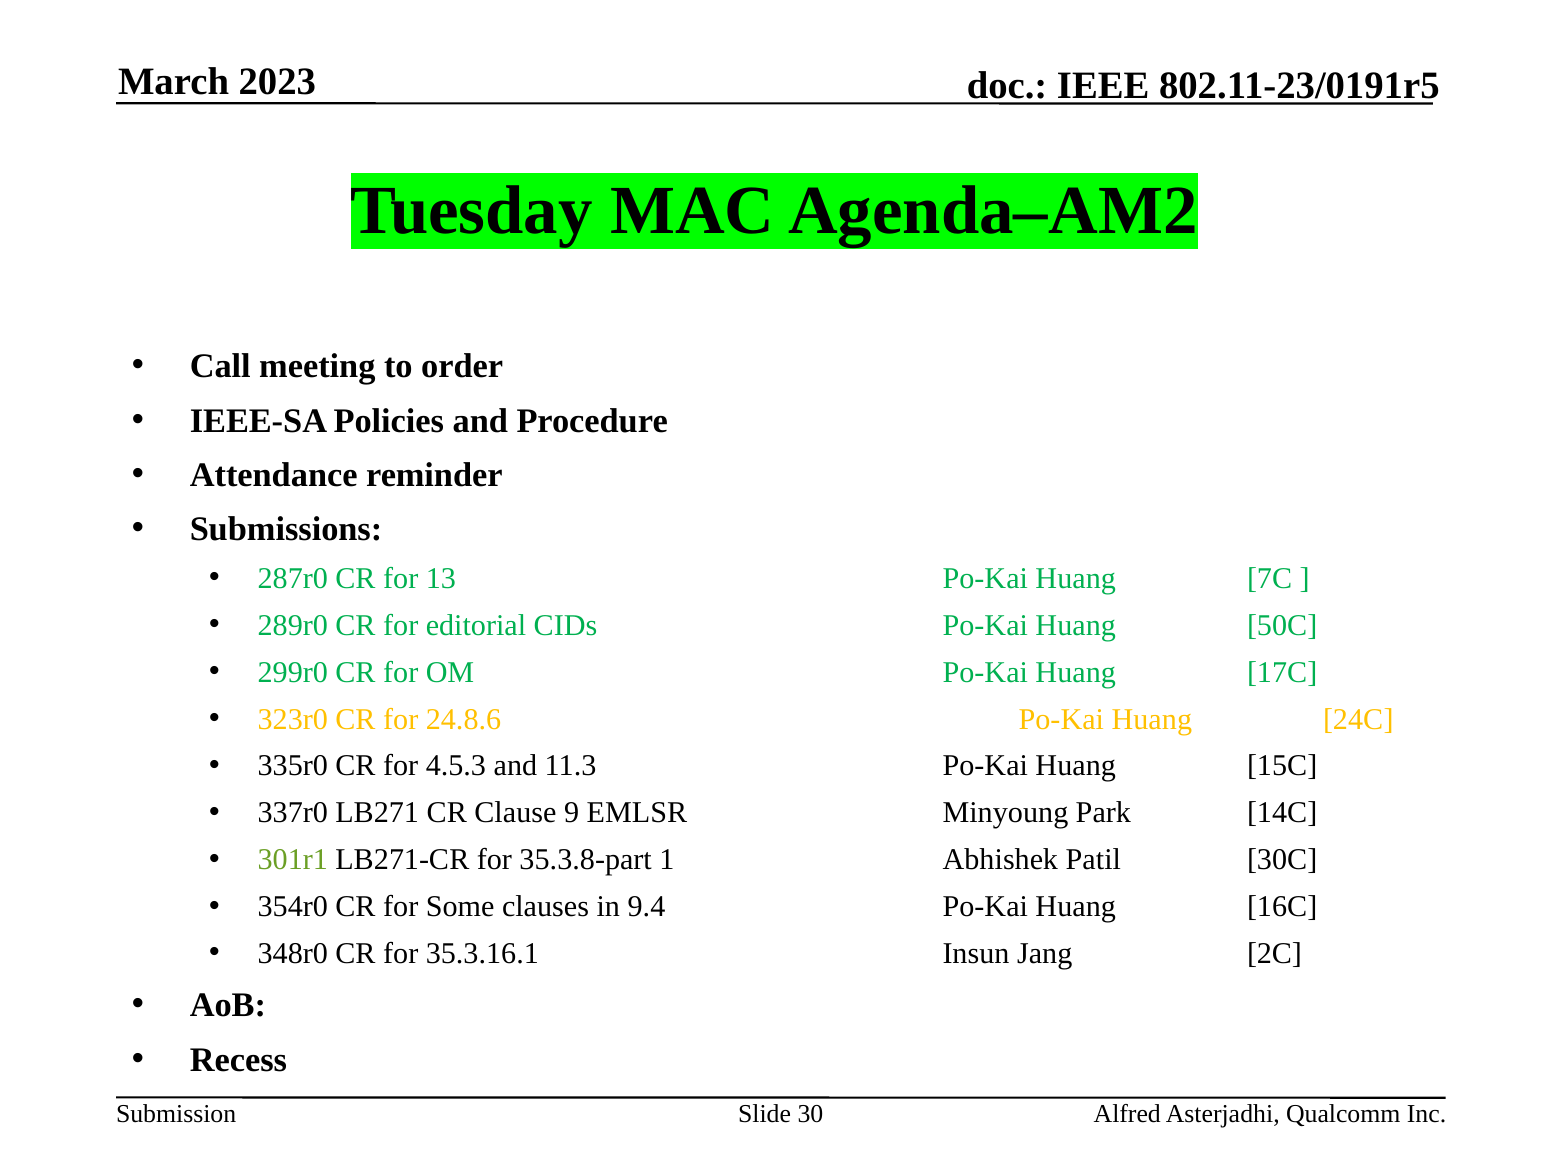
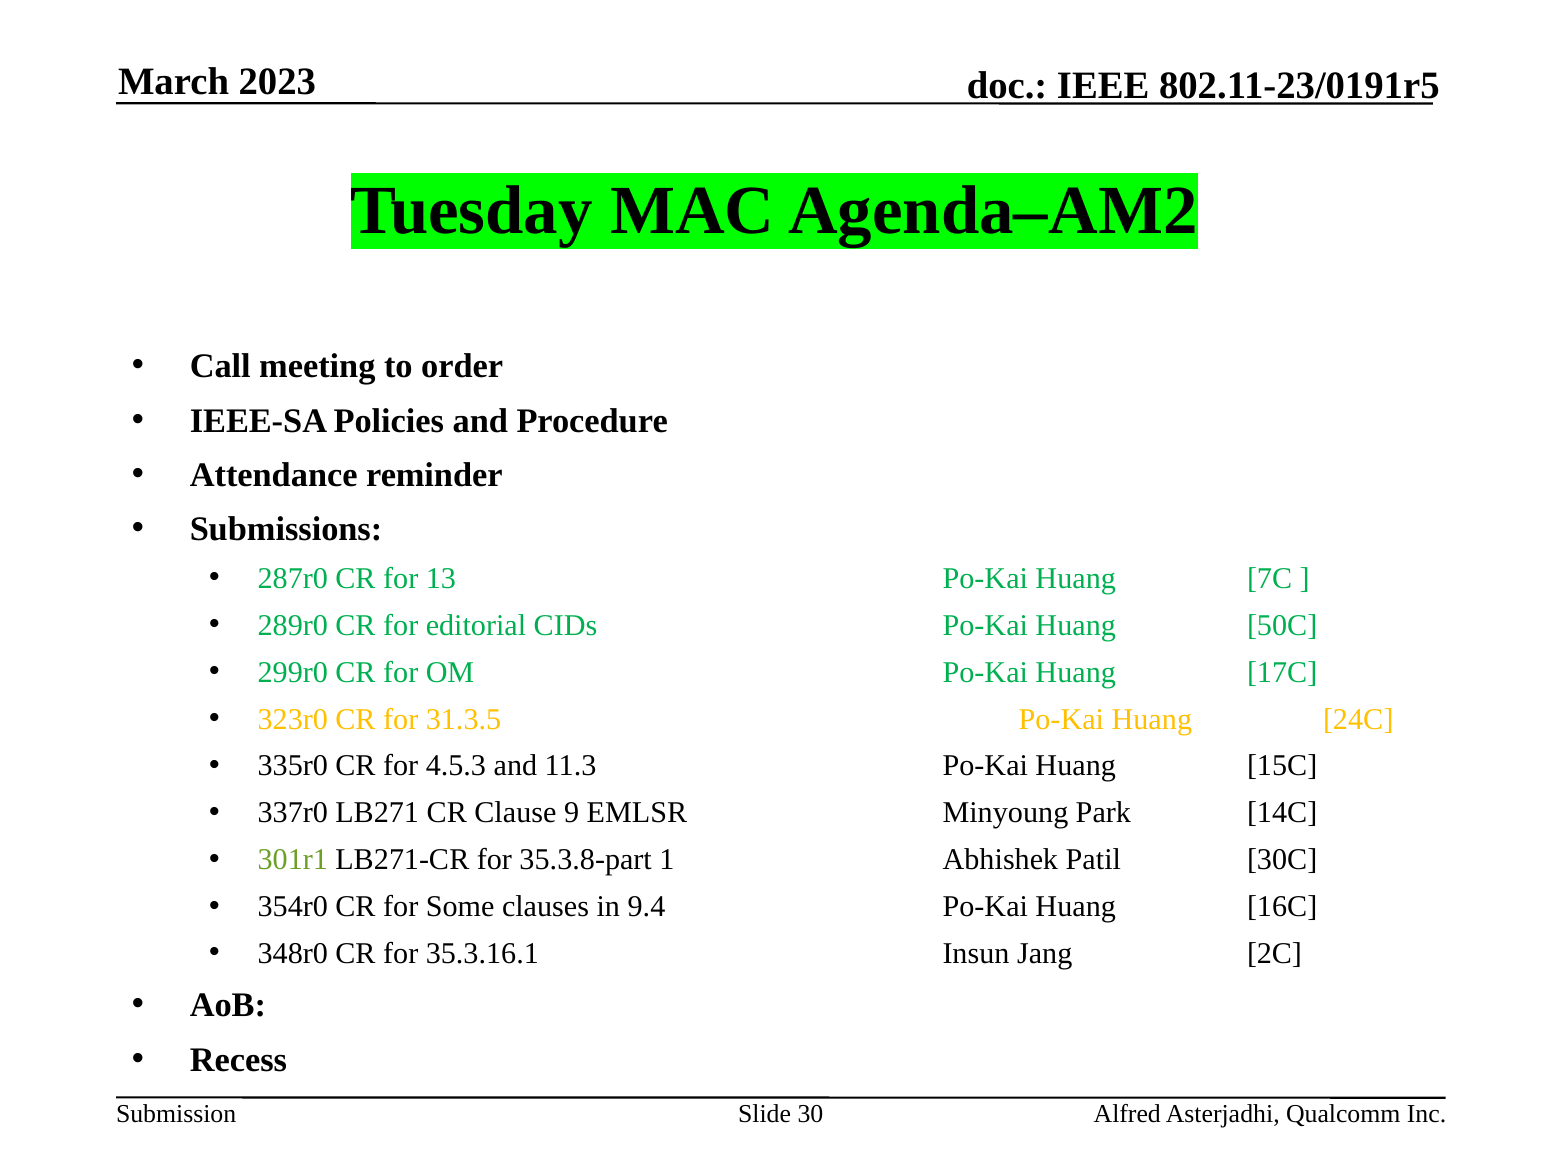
24.8.6: 24.8.6 -> 31.3.5 (464, 719)
